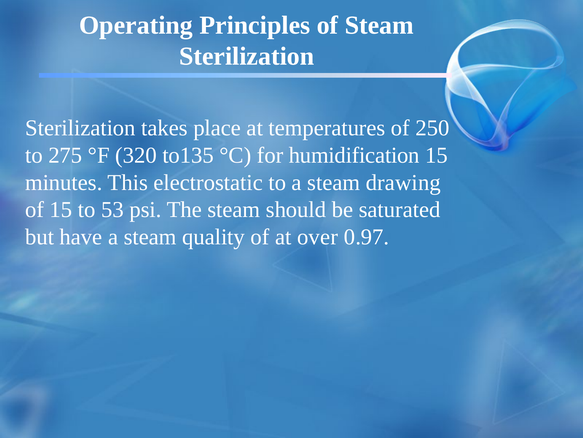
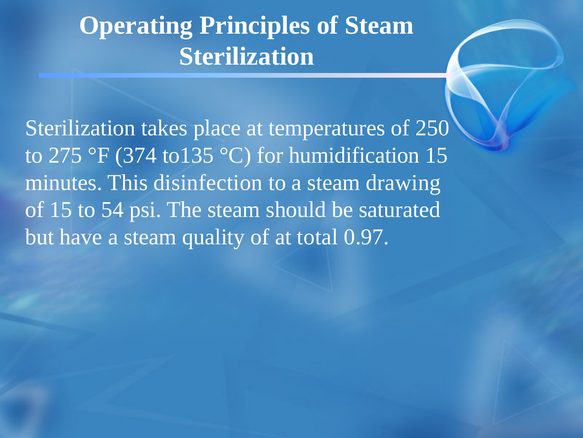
320: 320 -> 374 (136, 155)
electrostatic: electrostatic -> disinfection (208, 182)
53: 53 -> 54 (112, 209)
over: over -> total (318, 237)
